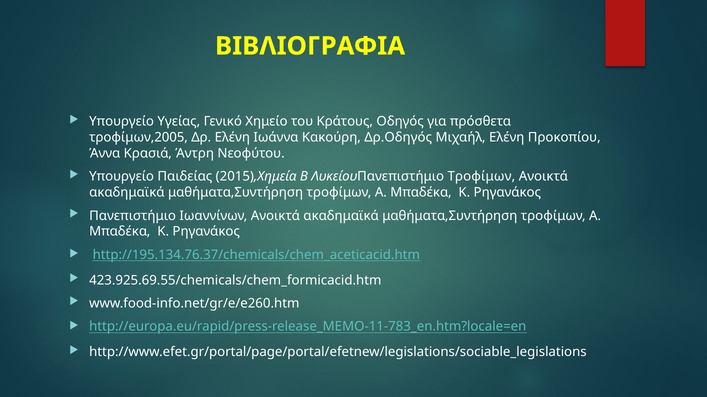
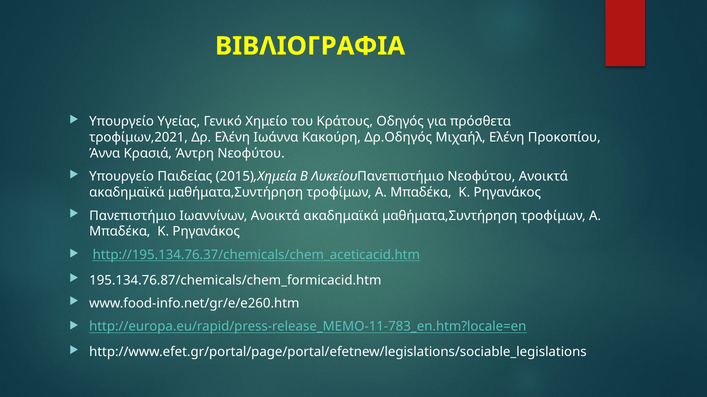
τροφίμων,2005: τροφίμων,2005 -> τροφίμων,2021 (139, 138)
ΛυκείουΠανεπιστήμιο Τροφίμων: Τροφίμων -> Νεοφύτου (481, 177)
423.925.69.55/chemicals/chem_formicacid.htm: 423.925.69.55/chemicals/chem_formicacid.htm -> 195.134.76.87/chemicals/chem_formicacid.htm (235, 281)
